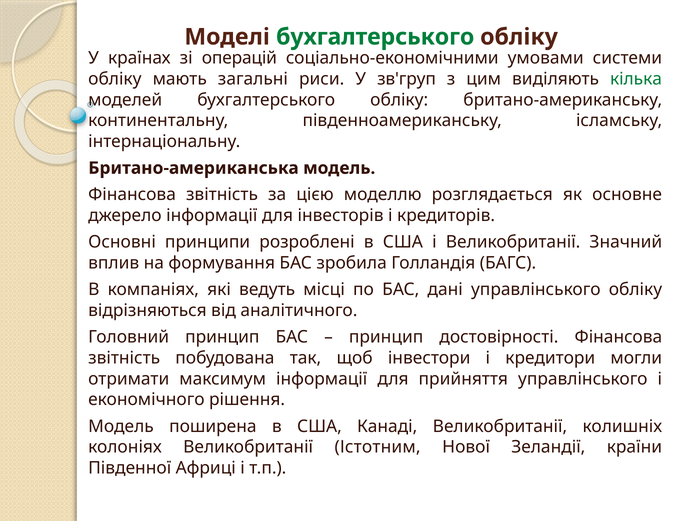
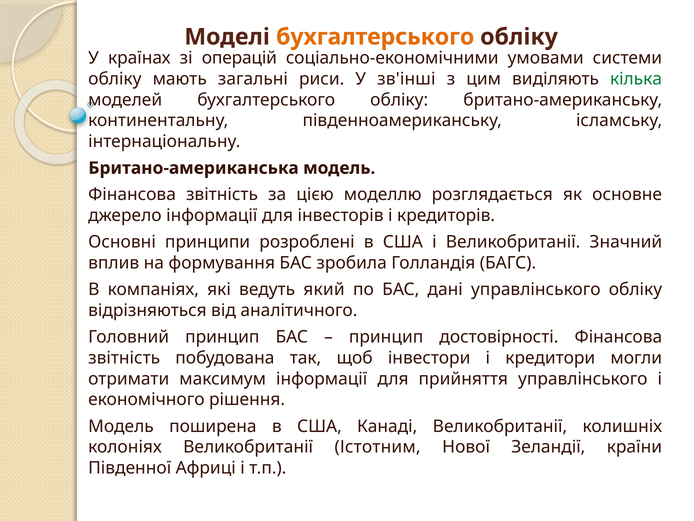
бухгалтерського colour: green -> orange (375, 37)
зв'груп: зв'груп -> зв'інші (406, 79)
місці: місці -> який (324, 289)
